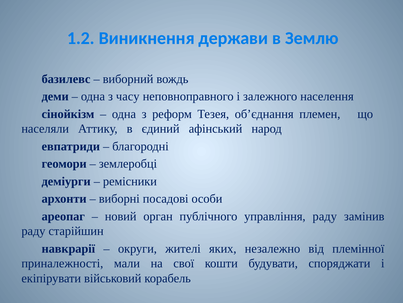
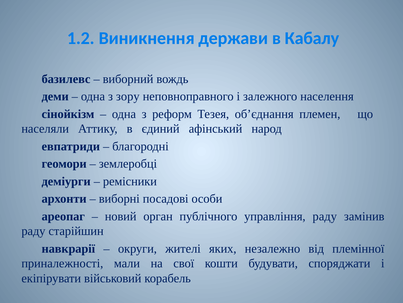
Землю: Землю -> Кабалу (312, 38)
часу: часу -> зору (128, 96)
